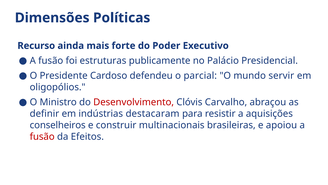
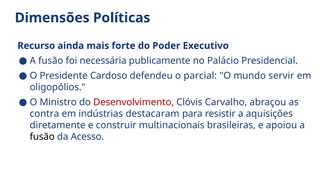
estruturas: estruturas -> necessária (103, 61)
definir: definir -> contra (44, 113)
conselheiros: conselheiros -> diretamente (58, 125)
fusão colour: red -> black (42, 136)
Efeitos: Efeitos -> Acesso (87, 136)
